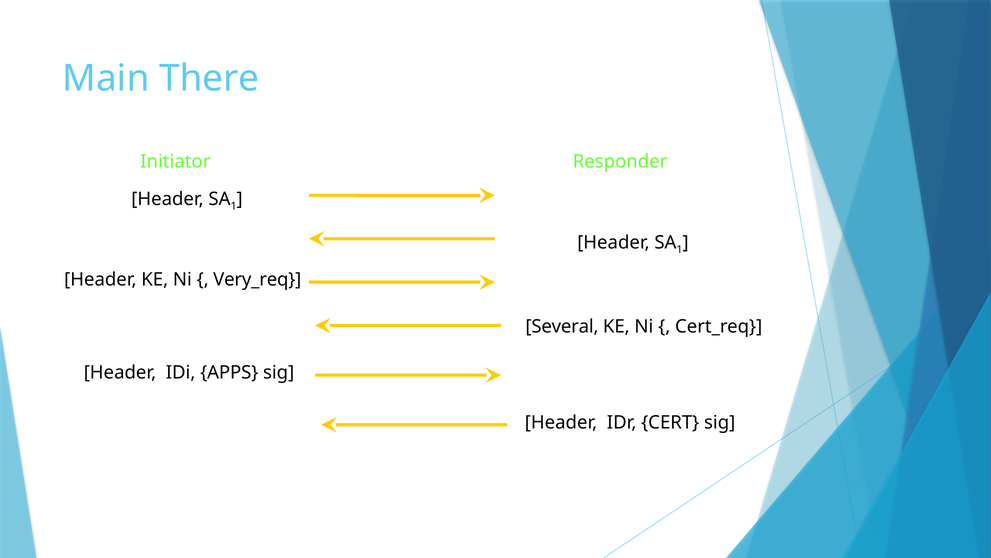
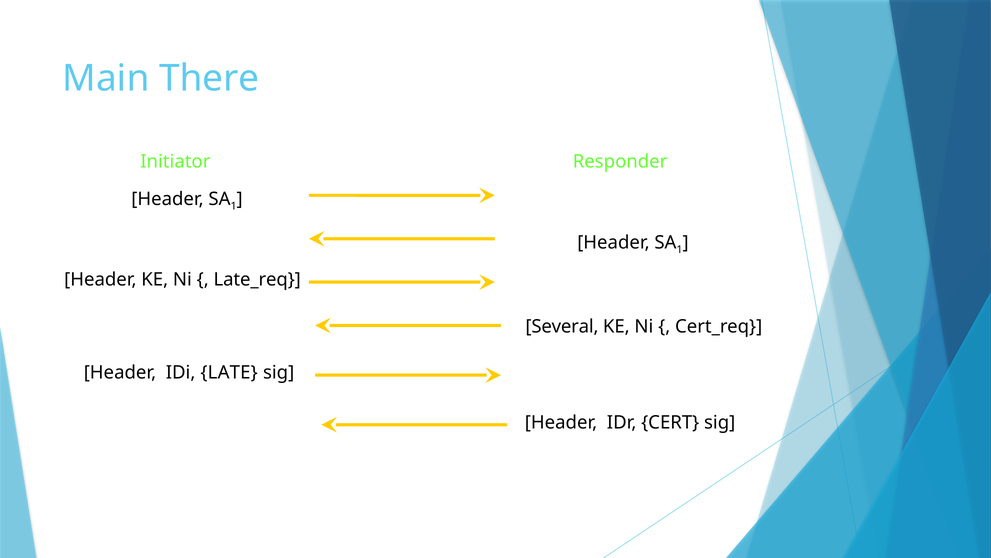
Very_req: Very_req -> Late_req (257, 279)
APPS: APPS -> LATE (229, 372)
